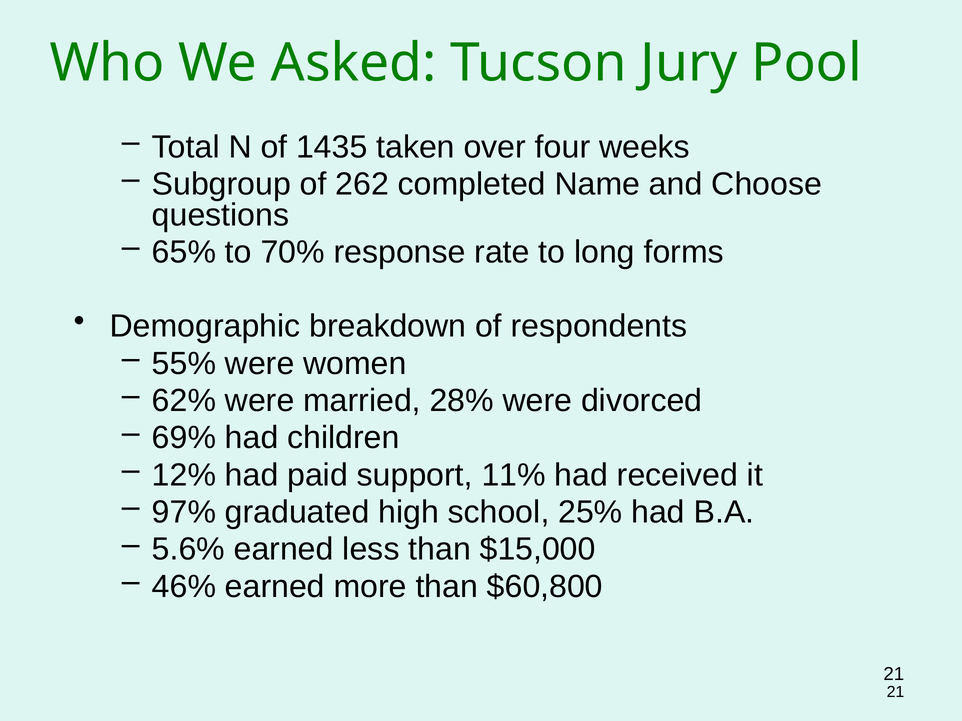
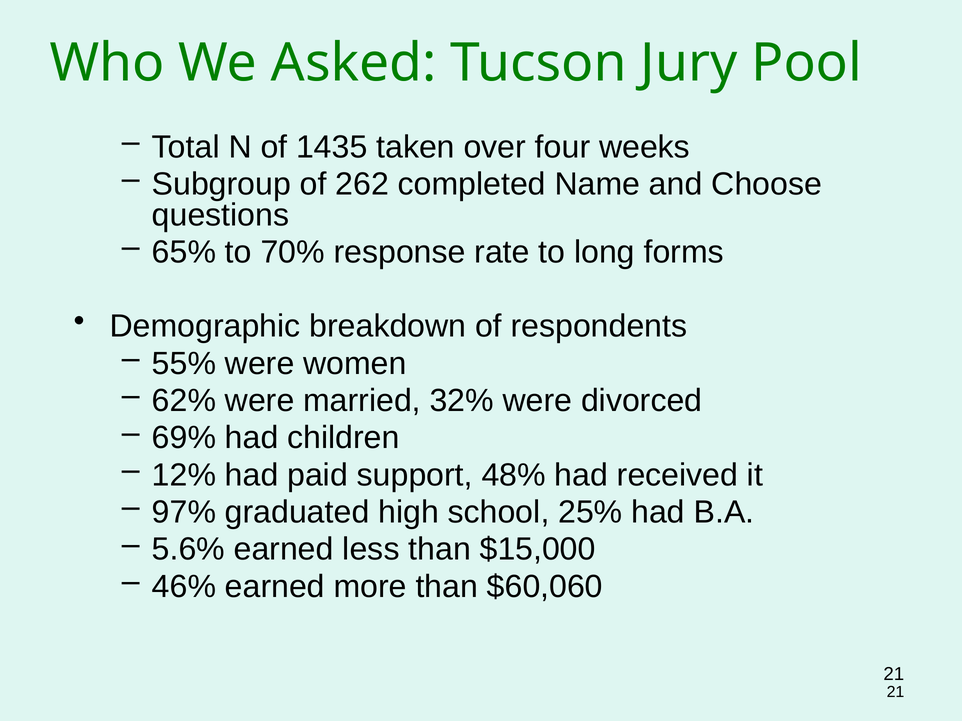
28%: 28% -> 32% (462, 401)
11%: 11% -> 48% (514, 475)
$60,800: $60,800 -> $60,060 (545, 587)
